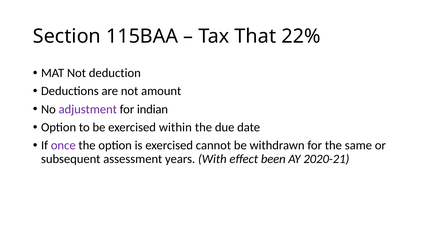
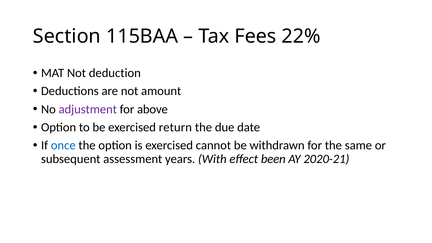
That: That -> Fees (255, 36)
indian: indian -> above (152, 109)
within: within -> return (175, 127)
once colour: purple -> blue (63, 145)
